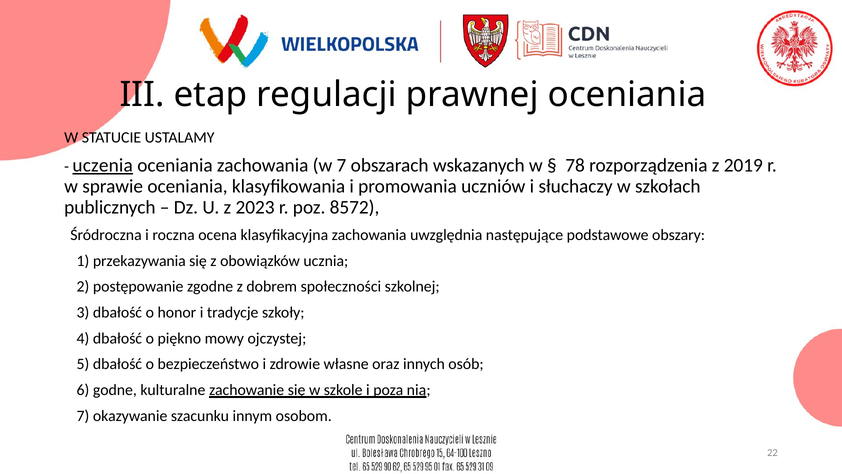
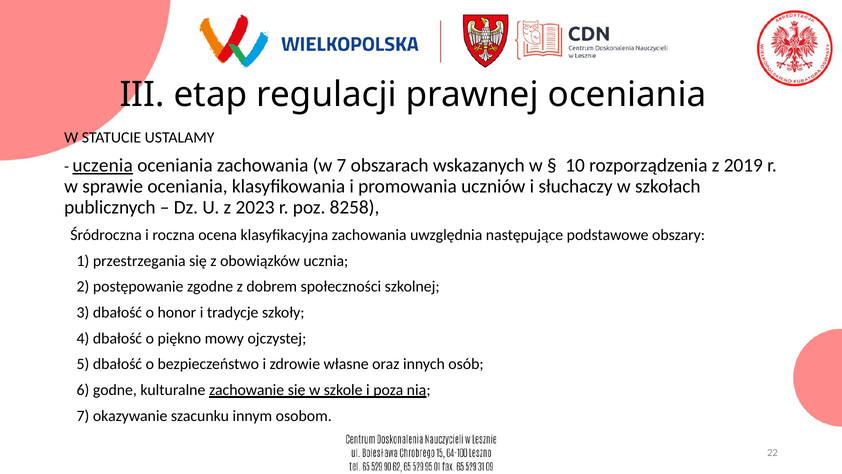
78: 78 -> 10 (575, 165)
8572: 8572 -> 8258 (355, 207)
przekazywania: przekazywania -> przestrzegania (139, 261)
